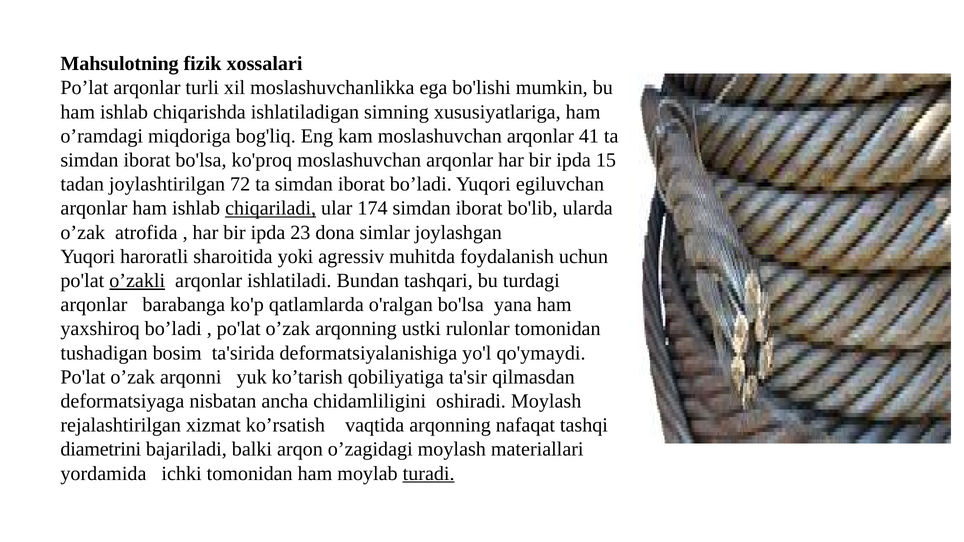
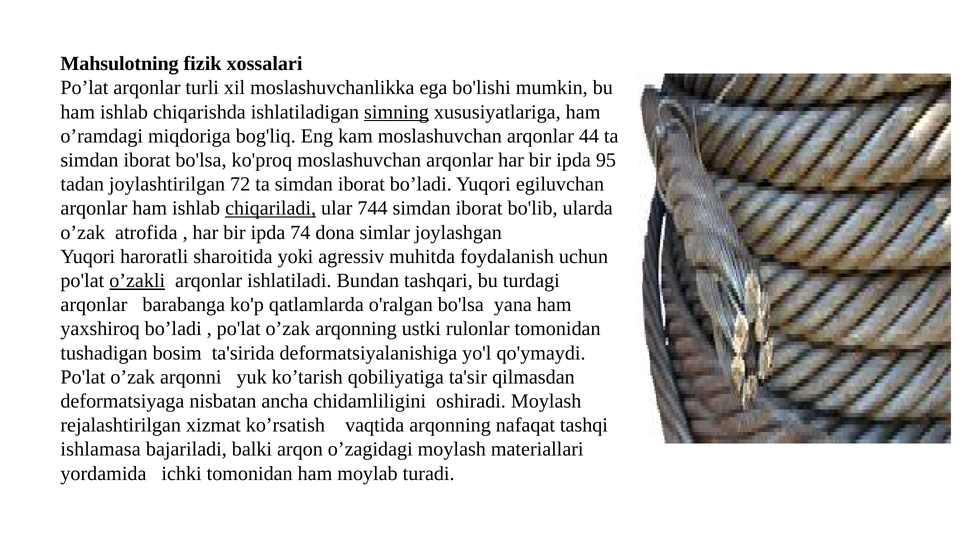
simning underline: none -> present (396, 112)
41: 41 -> 44 (589, 136)
15: 15 -> 95 (606, 160)
174: 174 -> 744 (373, 208)
23: 23 -> 74 (300, 232)
diametrini: diametrini -> ishlamasa (101, 449)
turadi underline: present -> none (429, 474)
